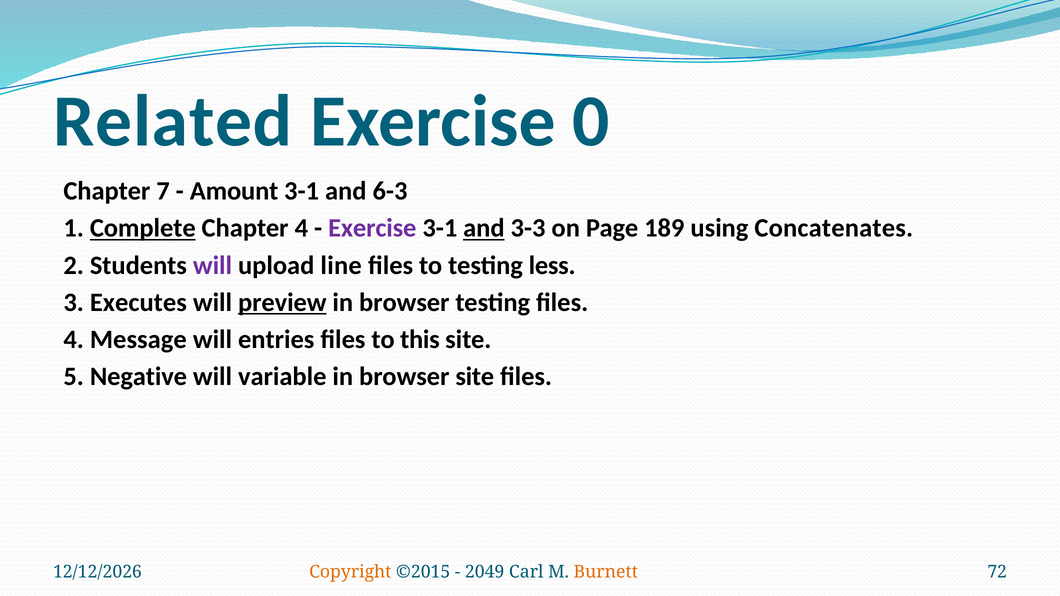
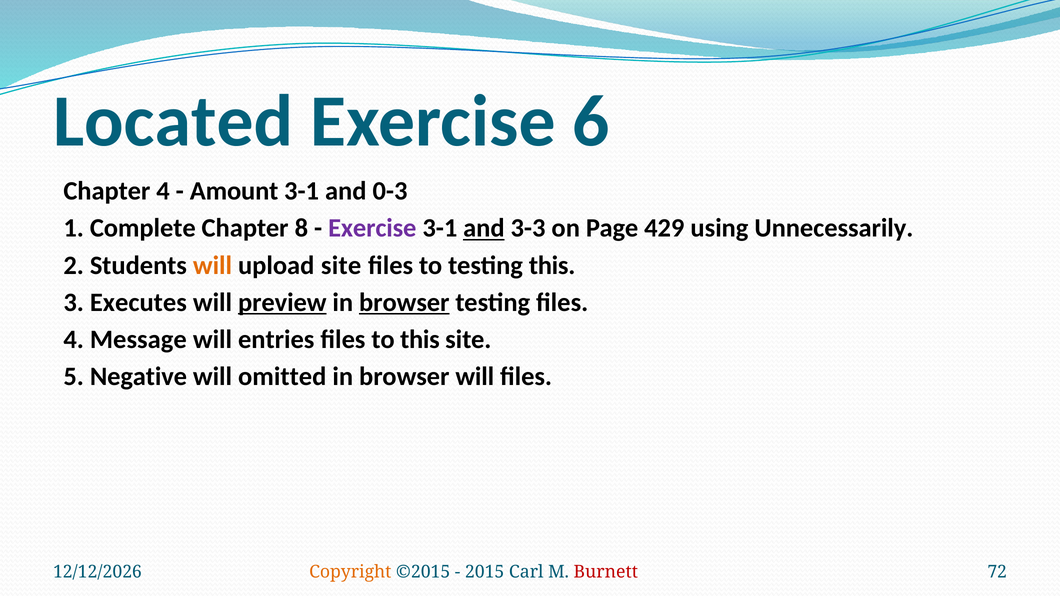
Related: Related -> Located (173, 122)
0: 0 -> 6 (591, 122)
Chapter 7: 7 -> 4 (163, 191)
6-3: 6-3 -> 0-3 (390, 191)
Complete underline: present -> none (143, 228)
Chapter 4: 4 -> 8 (301, 228)
189: 189 -> 429 (664, 228)
Concatenates: Concatenates -> Unnecessarily (834, 228)
will colour: purple -> orange (212, 265)
upload line: line -> site (341, 265)
testing less: less -> this (552, 265)
browser underline: none -> present (404, 303)
variable: variable -> omitted (282, 377)
browser site: site -> will (475, 377)
2049: 2049 -> 2015 (485, 572)
Burnett colour: orange -> red (606, 572)
